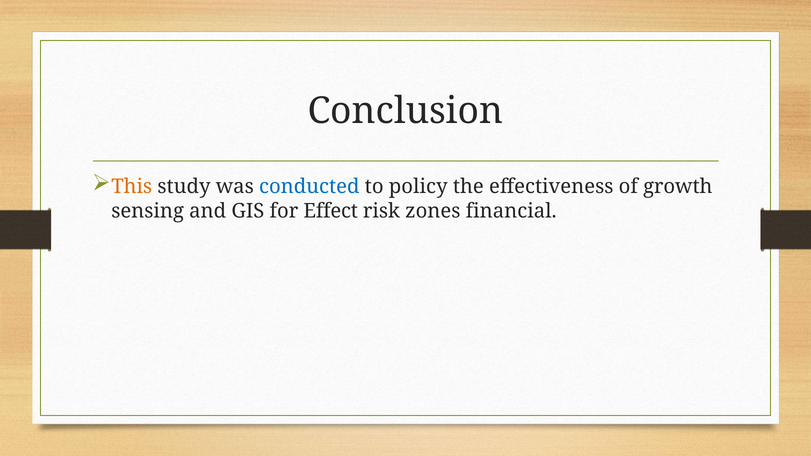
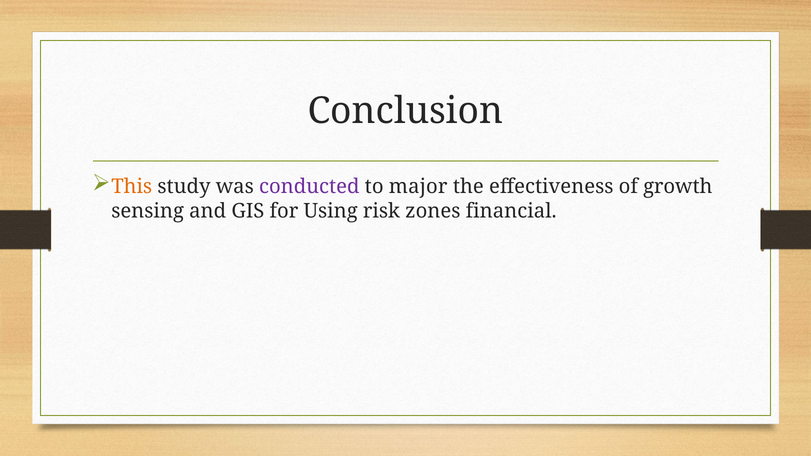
conducted colour: blue -> purple (309, 187)
policy: policy -> major (418, 187)
Effect: Effect -> Using (331, 211)
